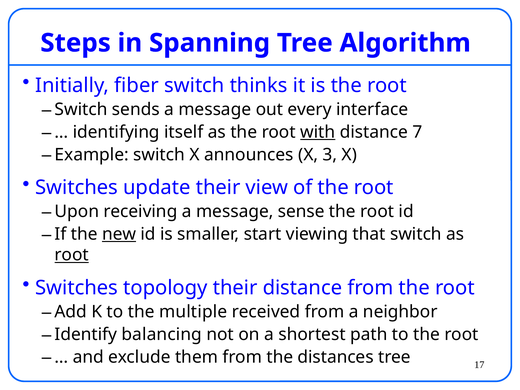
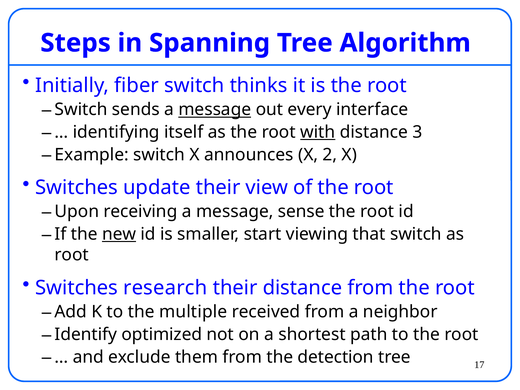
message underline: none -> present (215, 110)
7: 7 -> 3 (417, 132)
3: 3 -> 2 (330, 155)
root underline: present -> none (72, 255)
topology: topology -> research (165, 288)
balancing: balancing -> optimized (162, 334)
distances: distances -> detection (336, 357)
